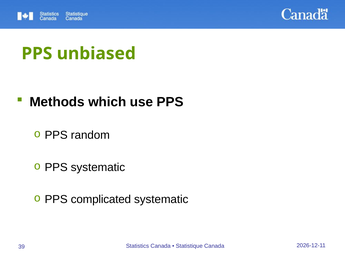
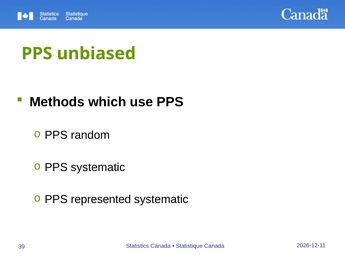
complicated: complicated -> represented (101, 200)
